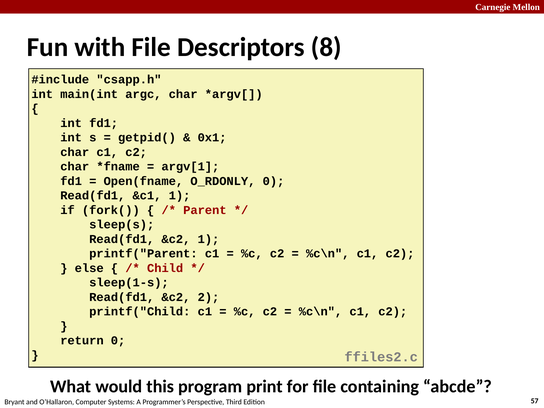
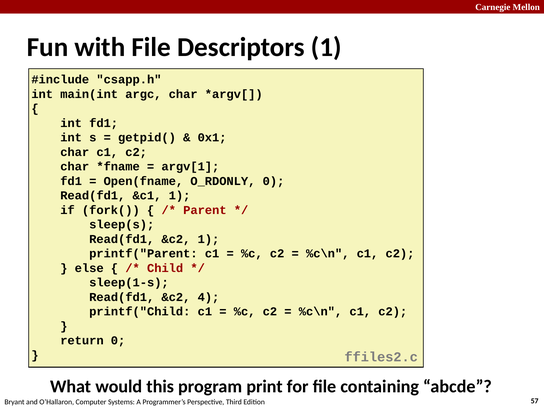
Descriptors 8: 8 -> 1 (326, 47)
2: 2 -> 4 (208, 297)
